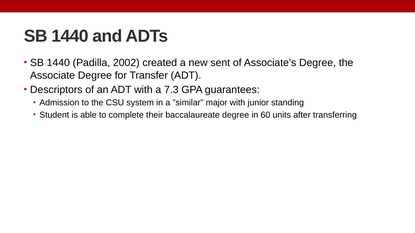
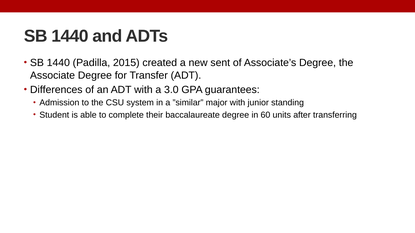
2002: 2002 -> 2015 (126, 63)
Descriptors: Descriptors -> Differences (56, 90)
7.3: 7.3 -> 3.0 (171, 90)
